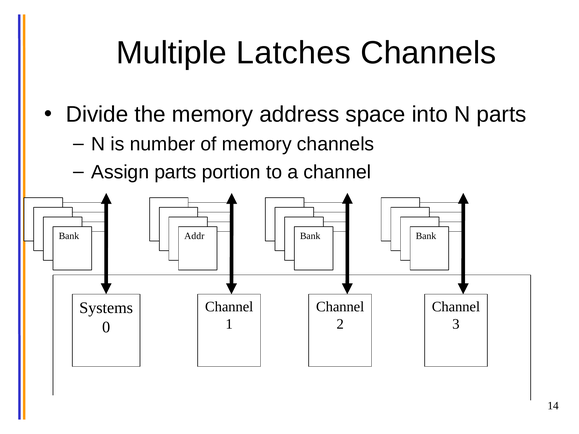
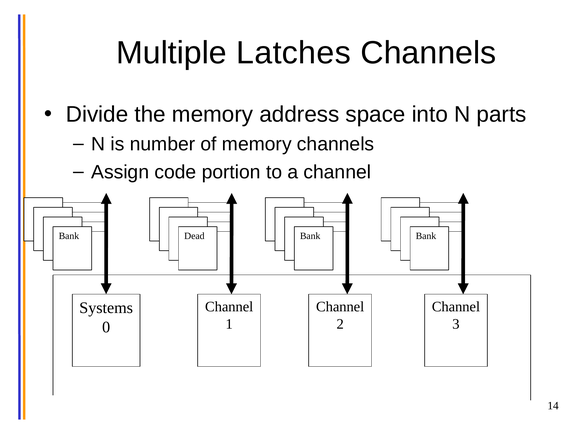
Assign parts: parts -> code (175, 172)
Addr: Addr -> Dead (194, 236)
